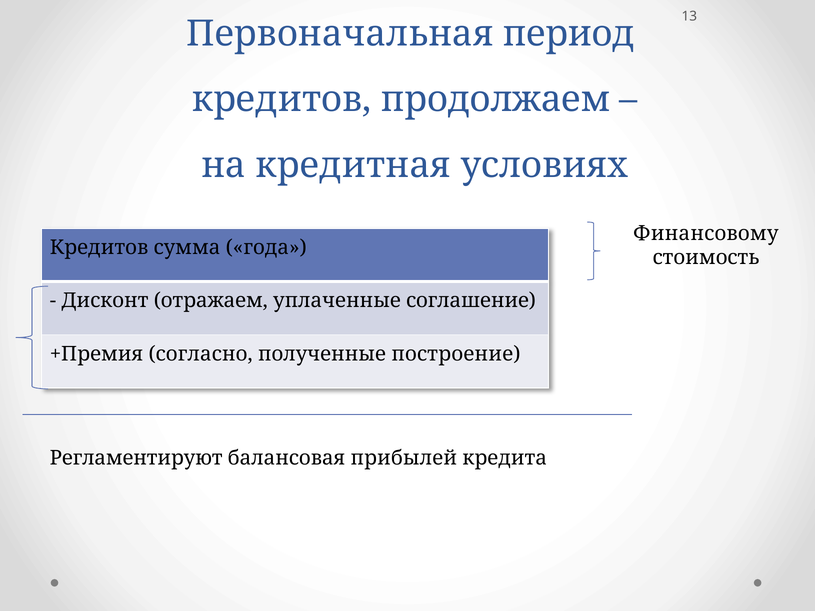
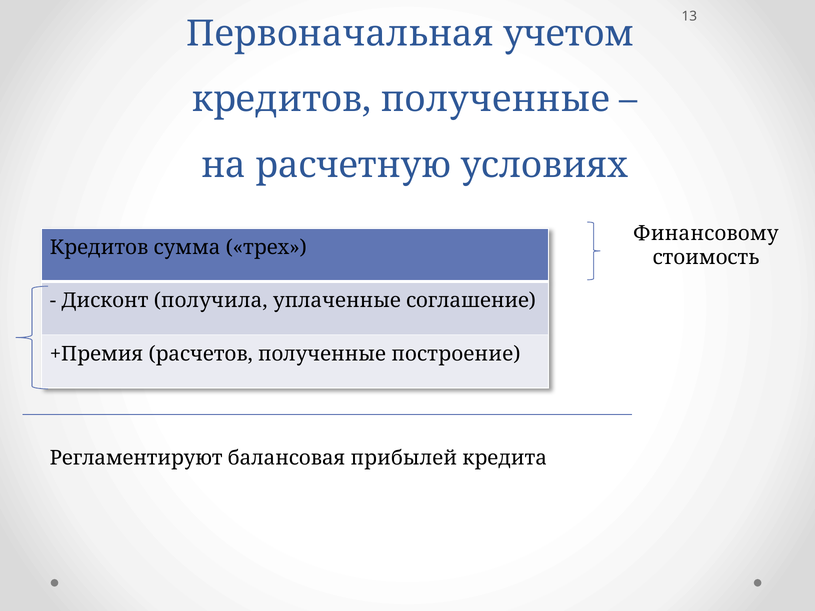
период: период -> учетом (569, 34)
кредитов продолжаем: продолжаем -> полученные (495, 100)
кредитная: кредитная -> расчетную (353, 165)
года: года -> трех (266, 248)
отражаем: отражаем -> получила (211, 301)
согласно: согласно -> расчетов (201, 354)
